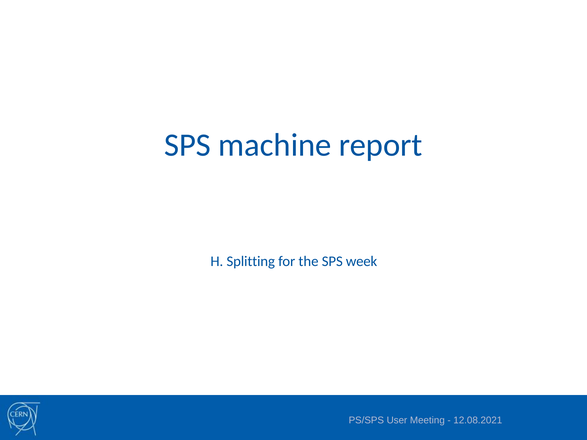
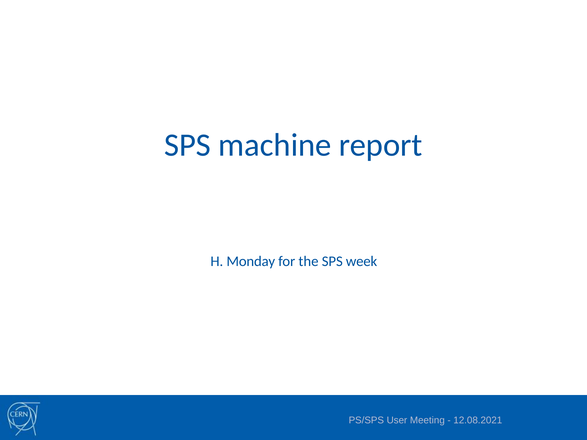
Splitting: Splitting -> Monday (251, 261)
